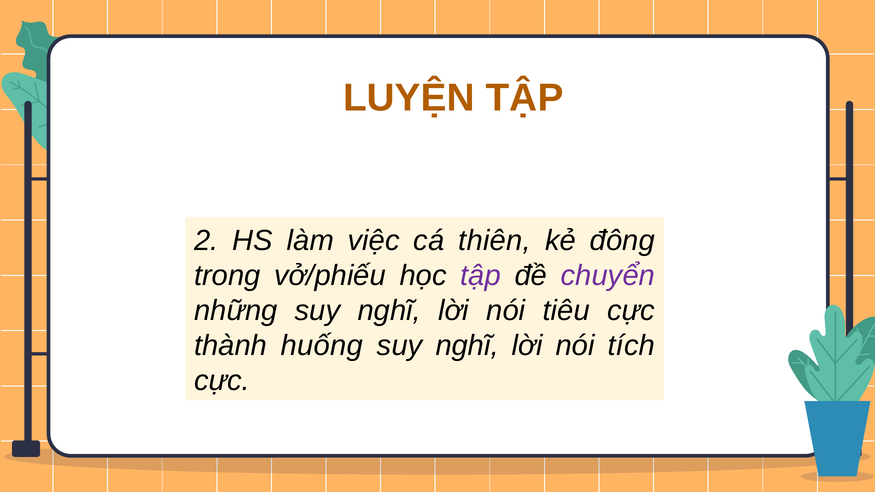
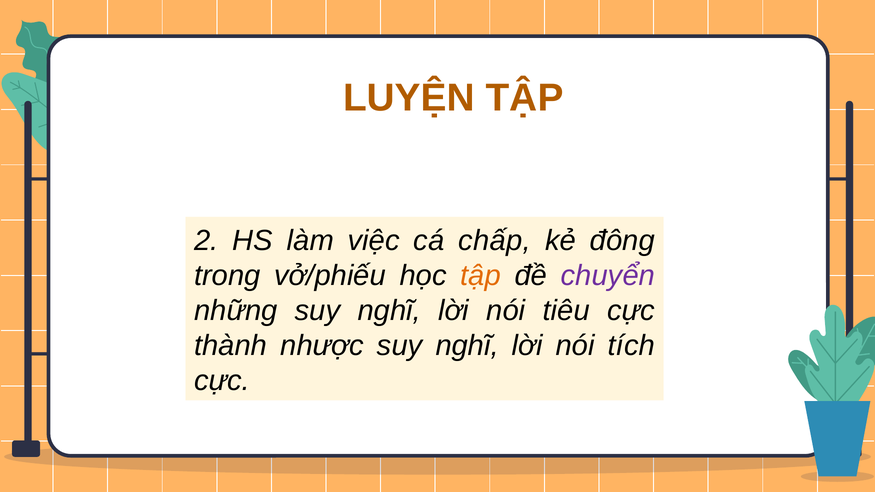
thiên: thiên -> chấp (495, 241)
tập colour: purple -> orange (481, 276)
huống: huống -> nhược (322, 346)
